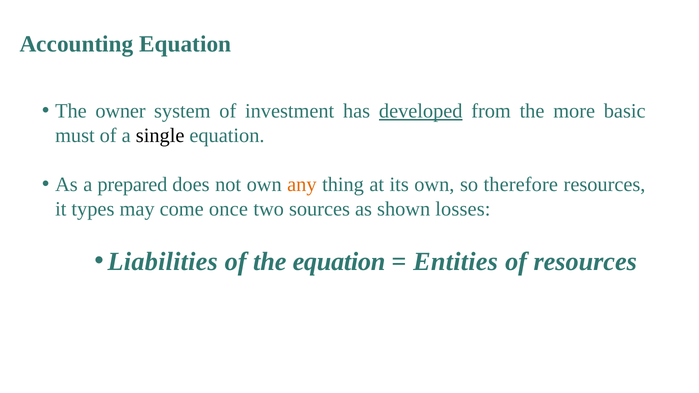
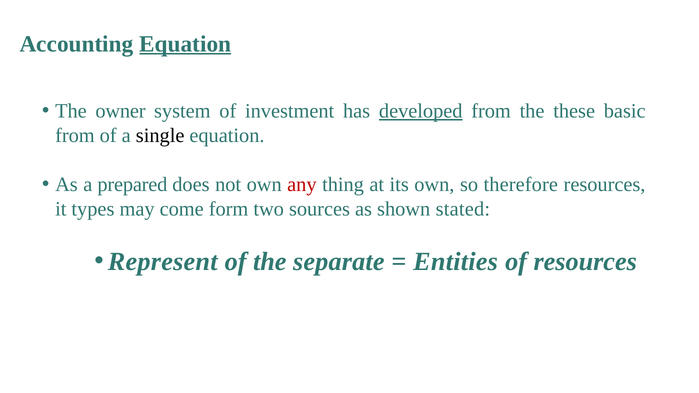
Equation underline: none -> present (185, 44)
more: more -> these (574, 111)
must: must -> from (75, 136)
any colour: orange -> red (302, 185)
once: once -> form (229, 209)
losses: losses -> stated (463, 209)
Liabilities: Liabilities -> Represent (163, 262)
the equation: equation -> separate (339, 262)
